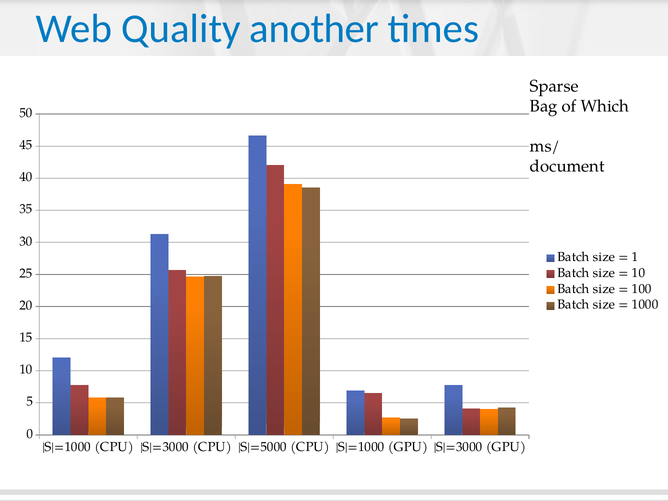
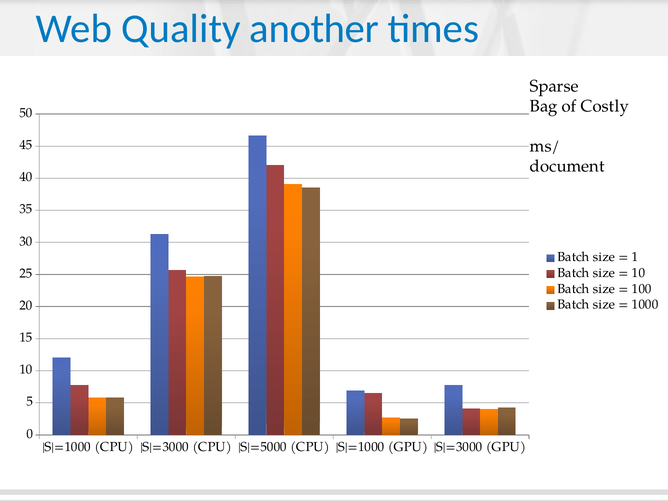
Which: Which -> Costly (605, 106)
